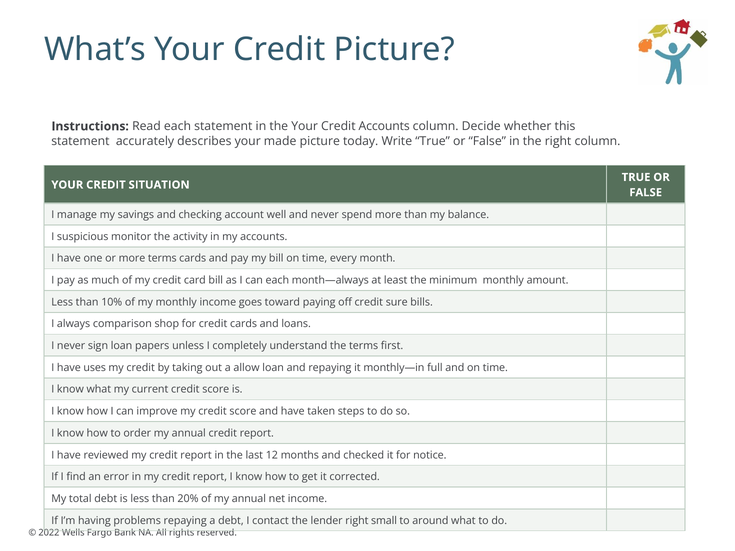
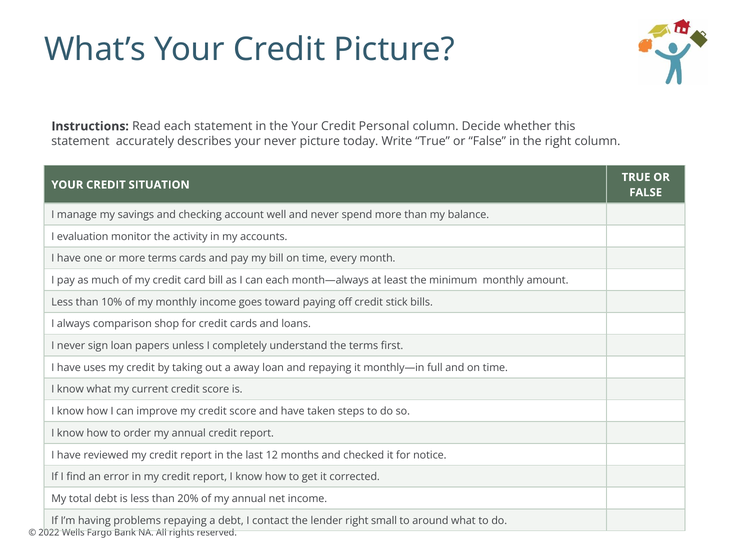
Credit Accounts: Accounts -> Personal (384, 126)
your made: made -> never (280, 141)
suspicious: suspicious -> evaluation (83, 237)
sure: sure -> stick (397, 302)
allow: allow -> away (246, 368)
